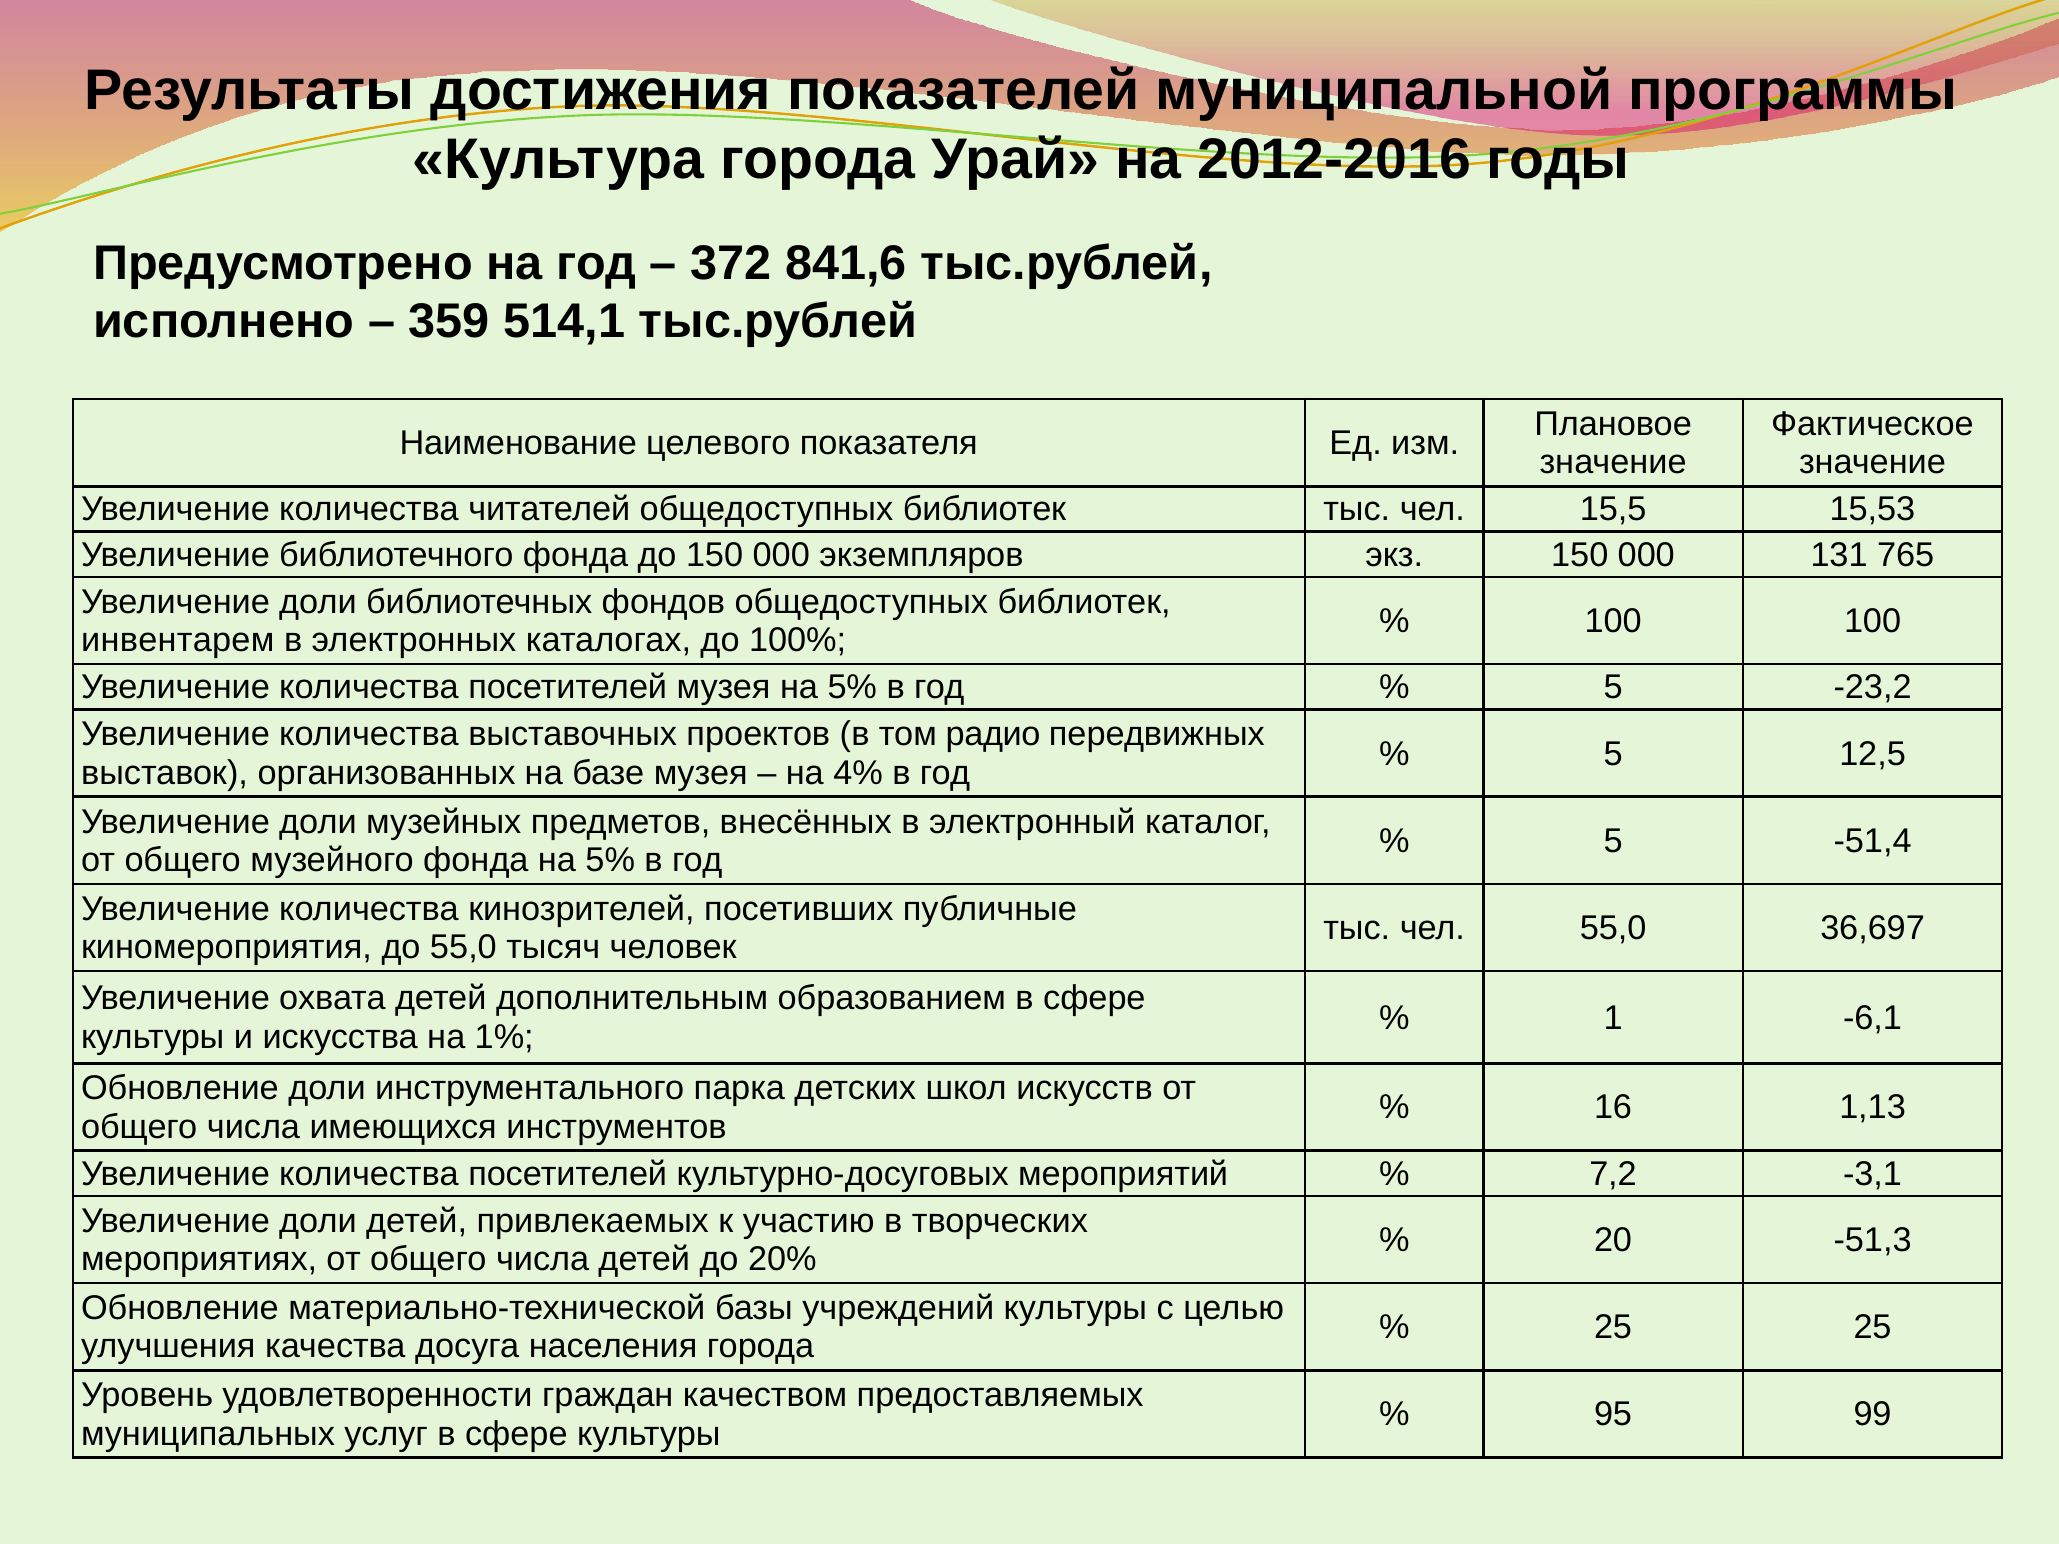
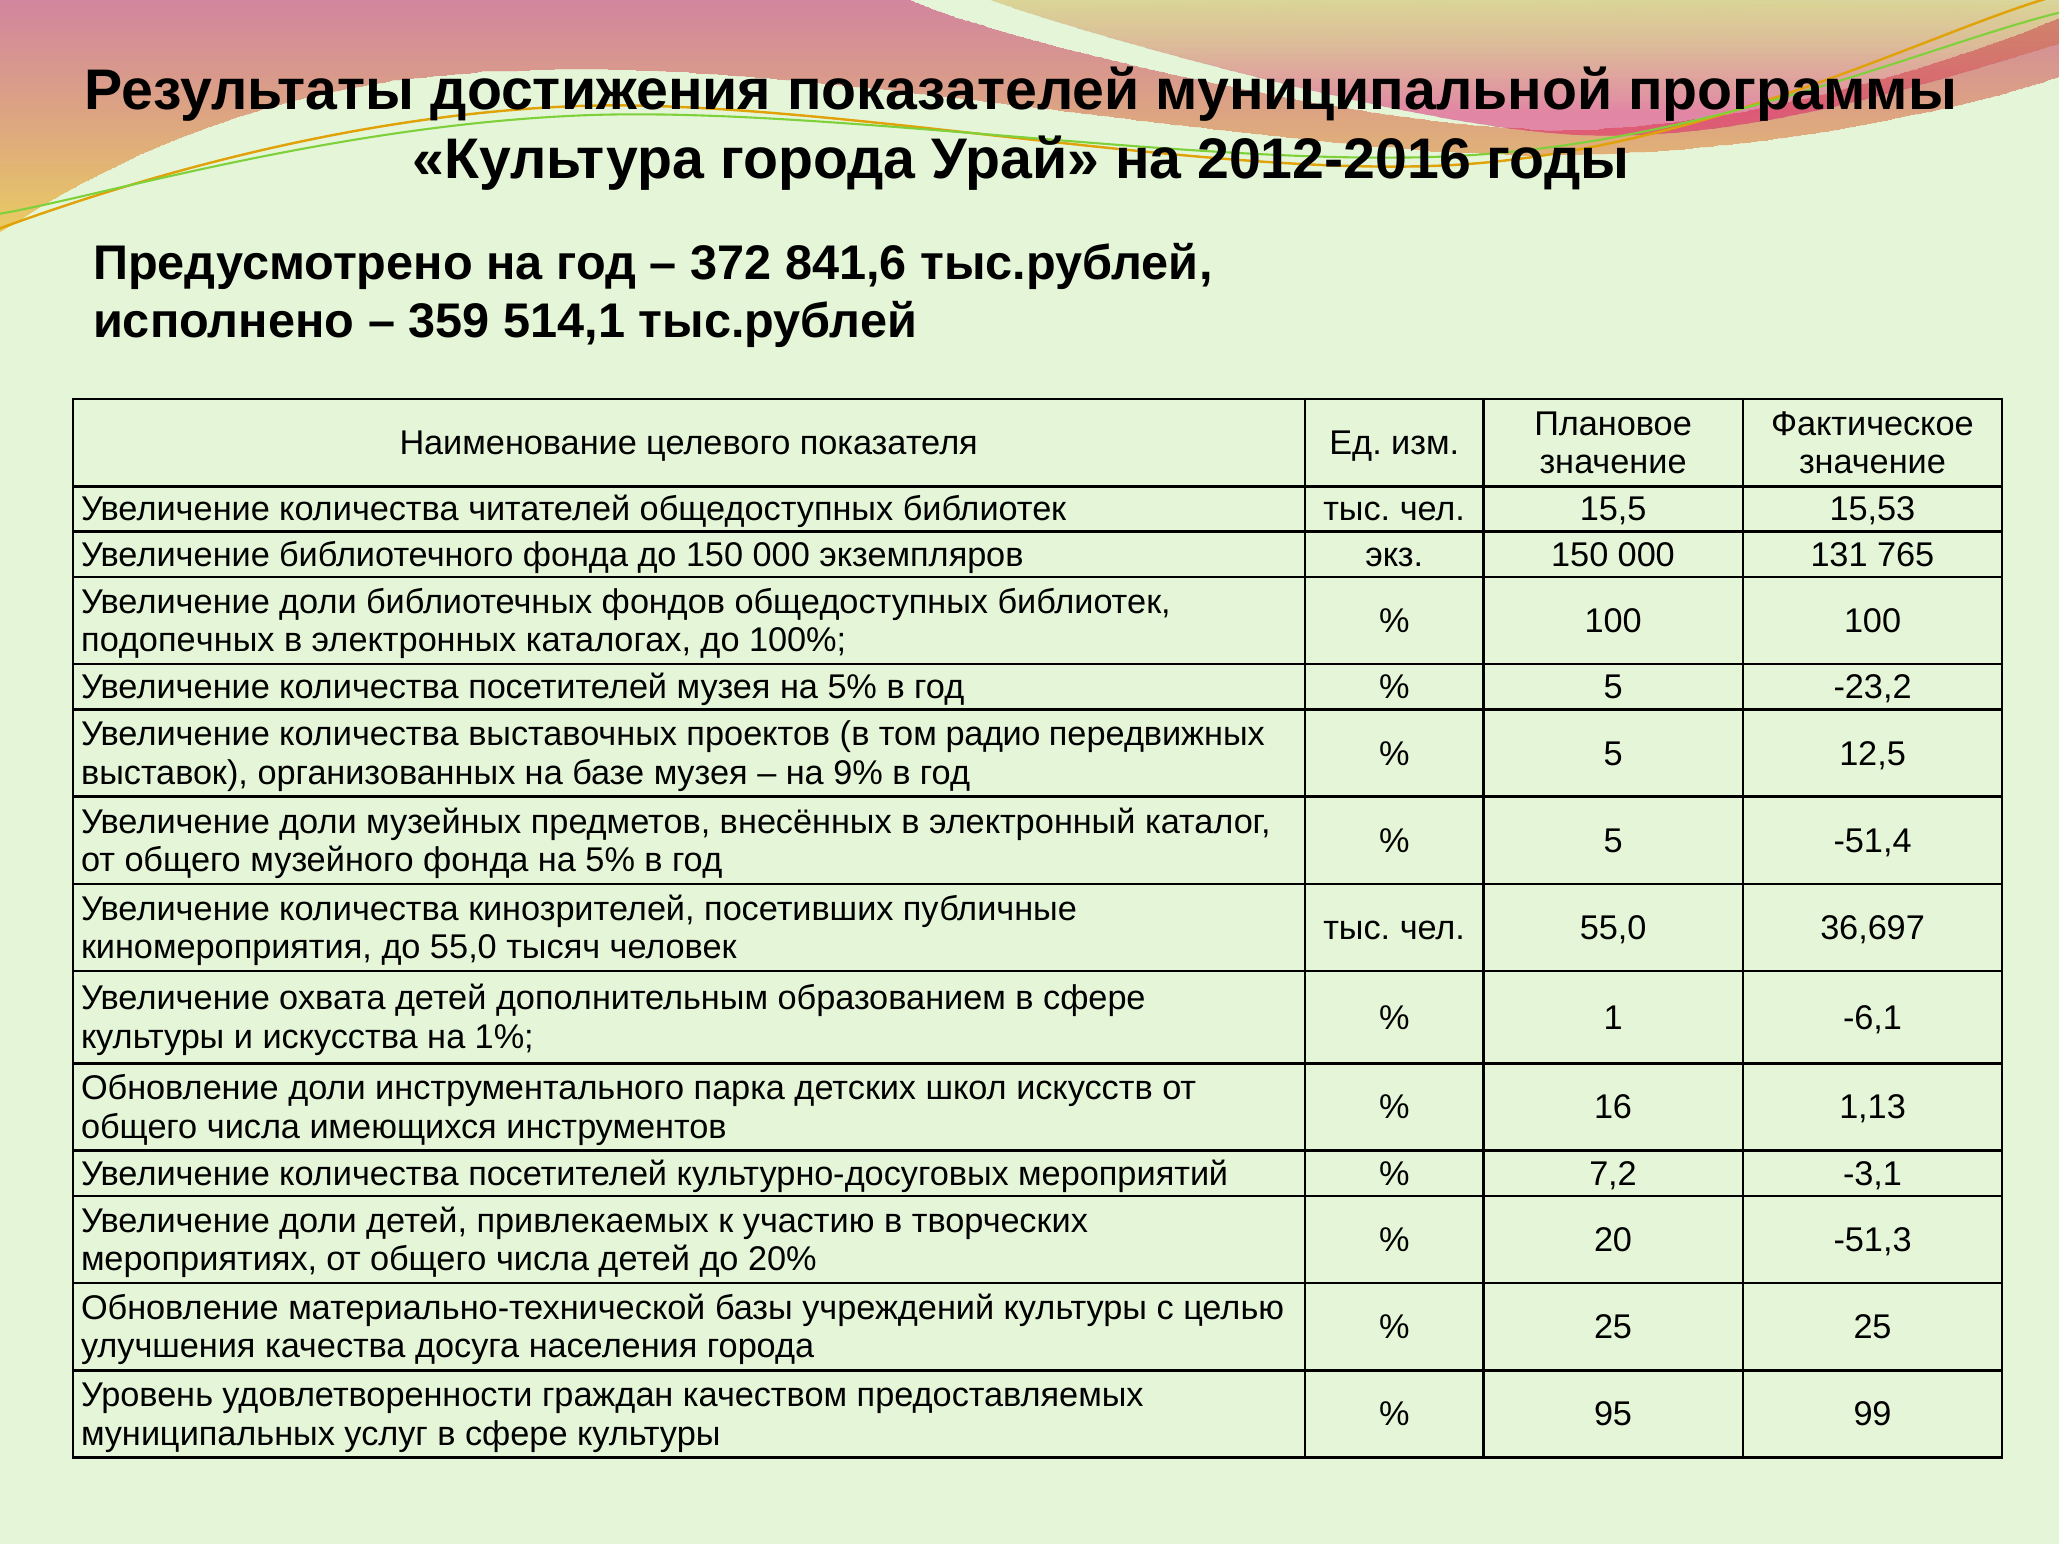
инвентарем: инвентарем -> подопечных (178, 641)
4%: 4% -> 9% (858, 773)
